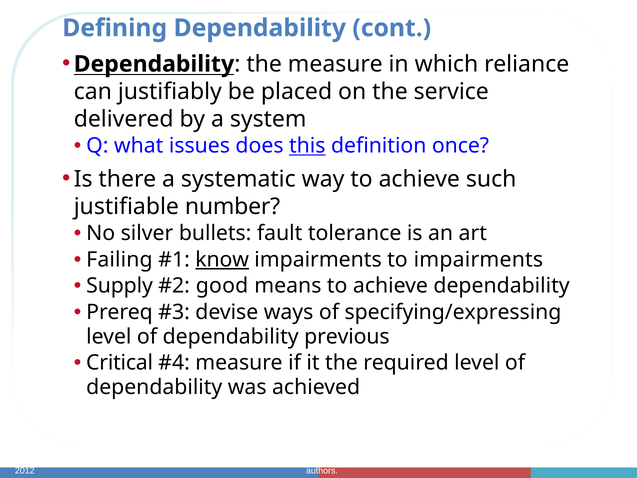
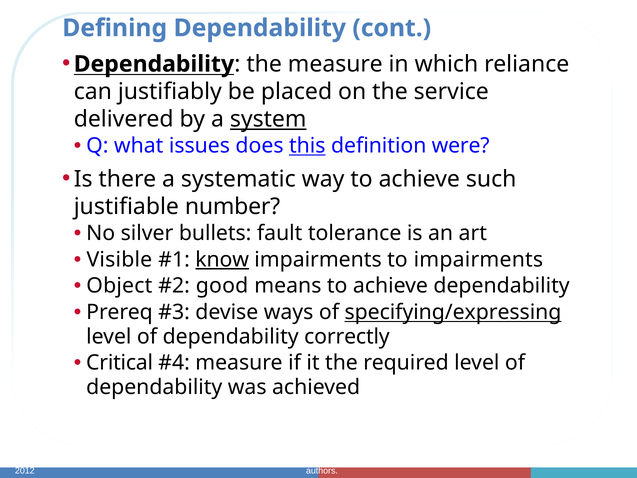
system underline: none -> present (268, 119)
once: once -> were (461, 146)
Failing: Failing -> Visible (119, 259)
Supply: Supply -> Object (119, 286)
specifying/expressing underline: none -> present (453, 312)
previous: previous -> correctly (347, 336)
